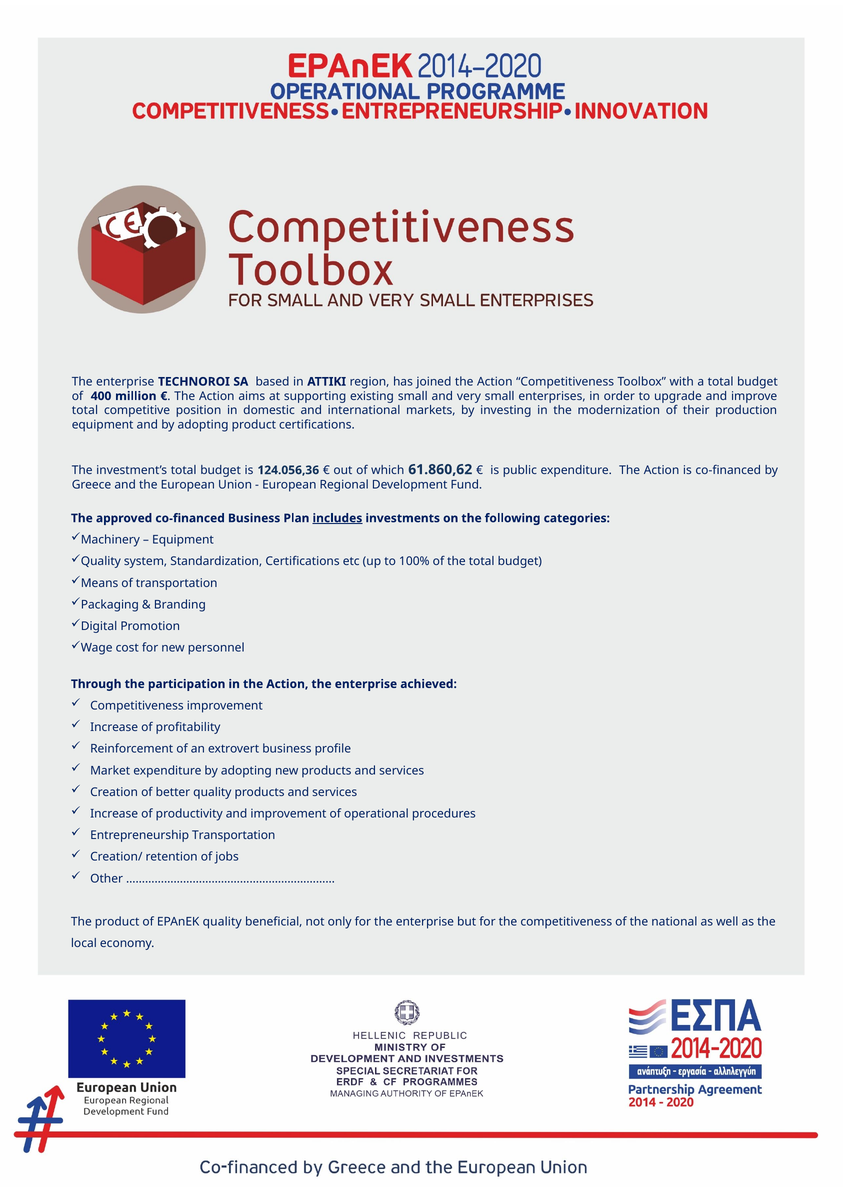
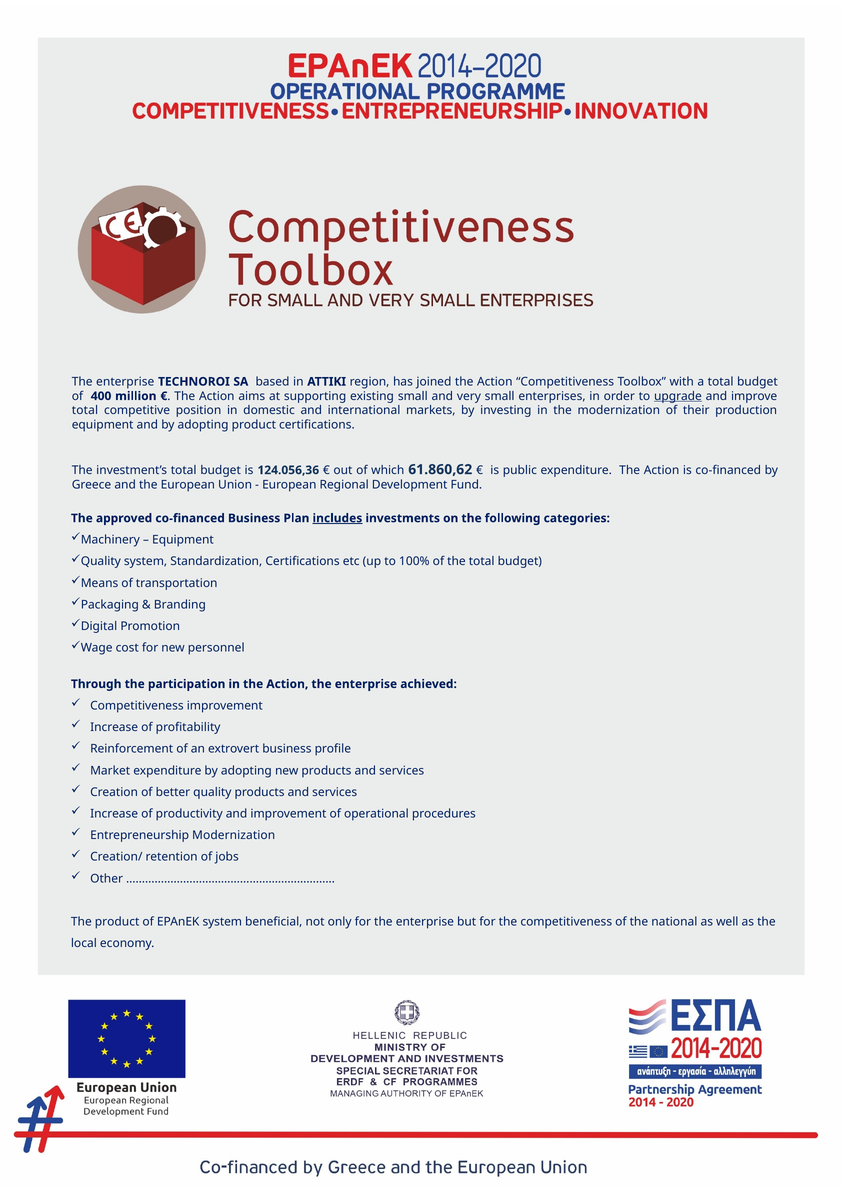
upgrade underline: none -> present (678, 396)
Entrepreneurship Transportation: Transportation -> Modernization (234, 836)
EPAnEK quality: quality -> system (222, 922)
